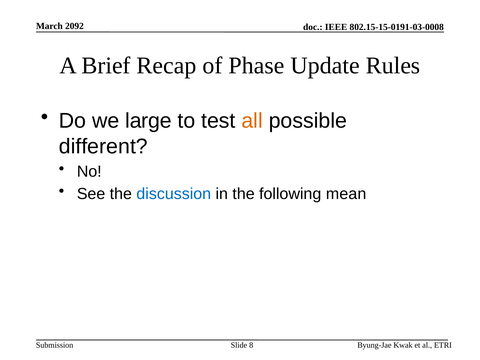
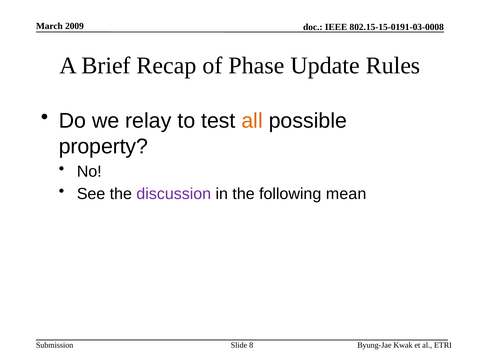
2092: 2092 -> 2009 (74, 26)
large: large -> relay (148, 121)
different: different -> property (103, 146)
discussion colour: blue -> purple (174, 194)
